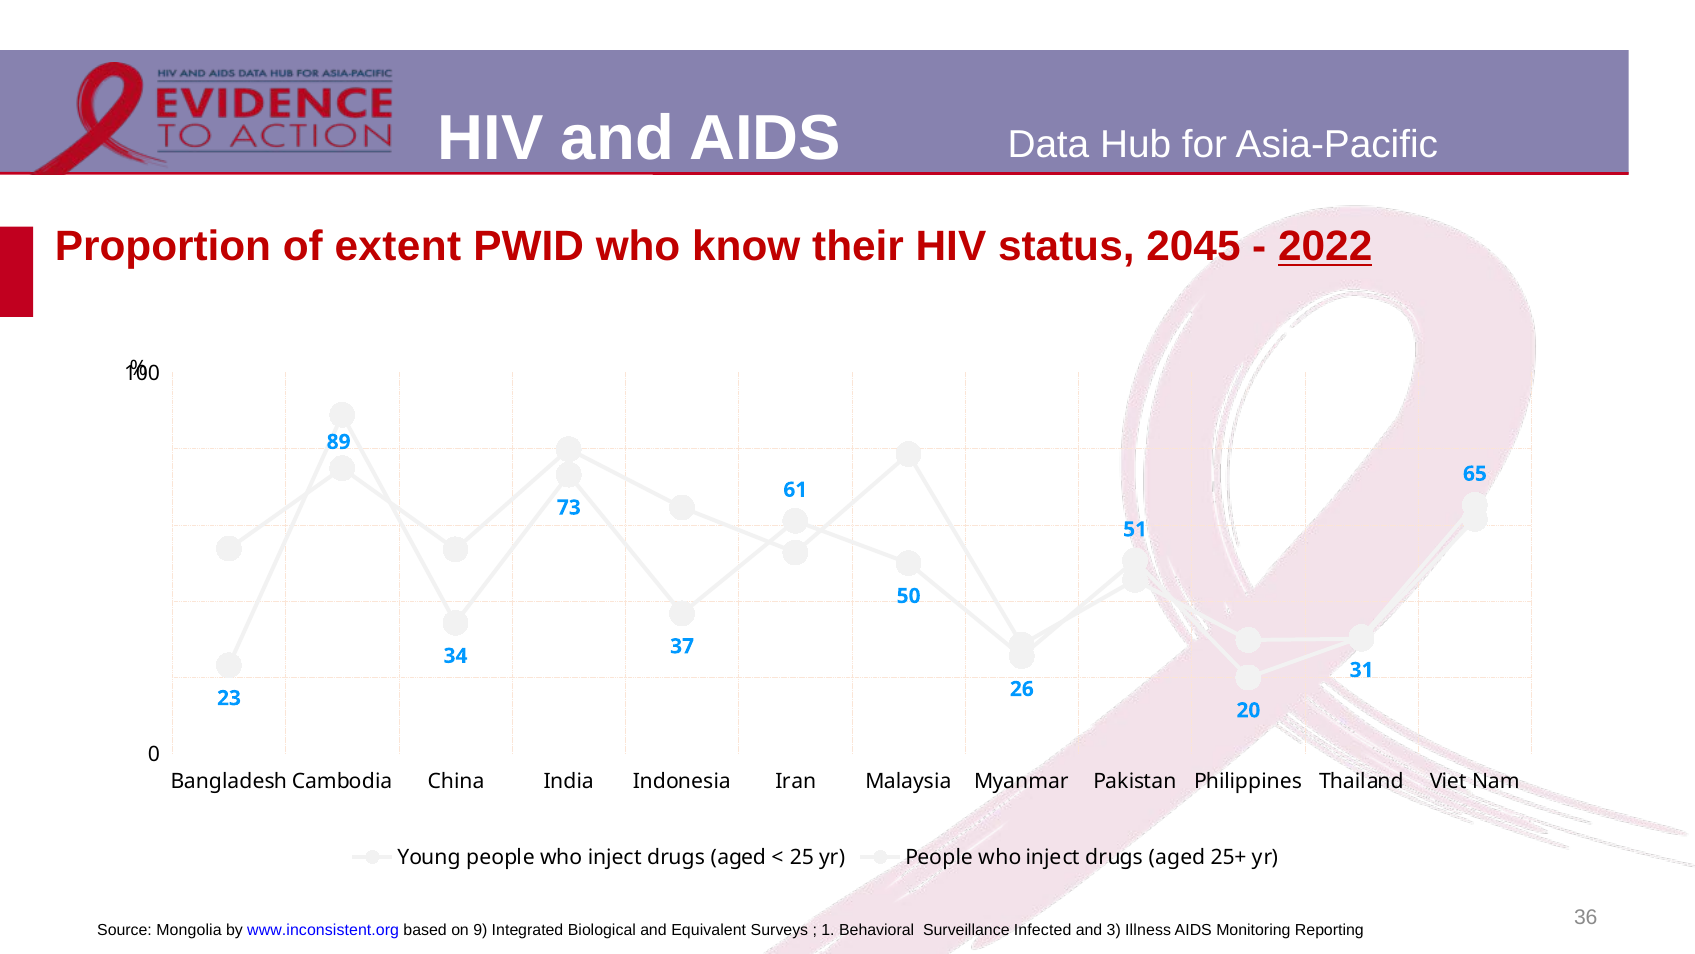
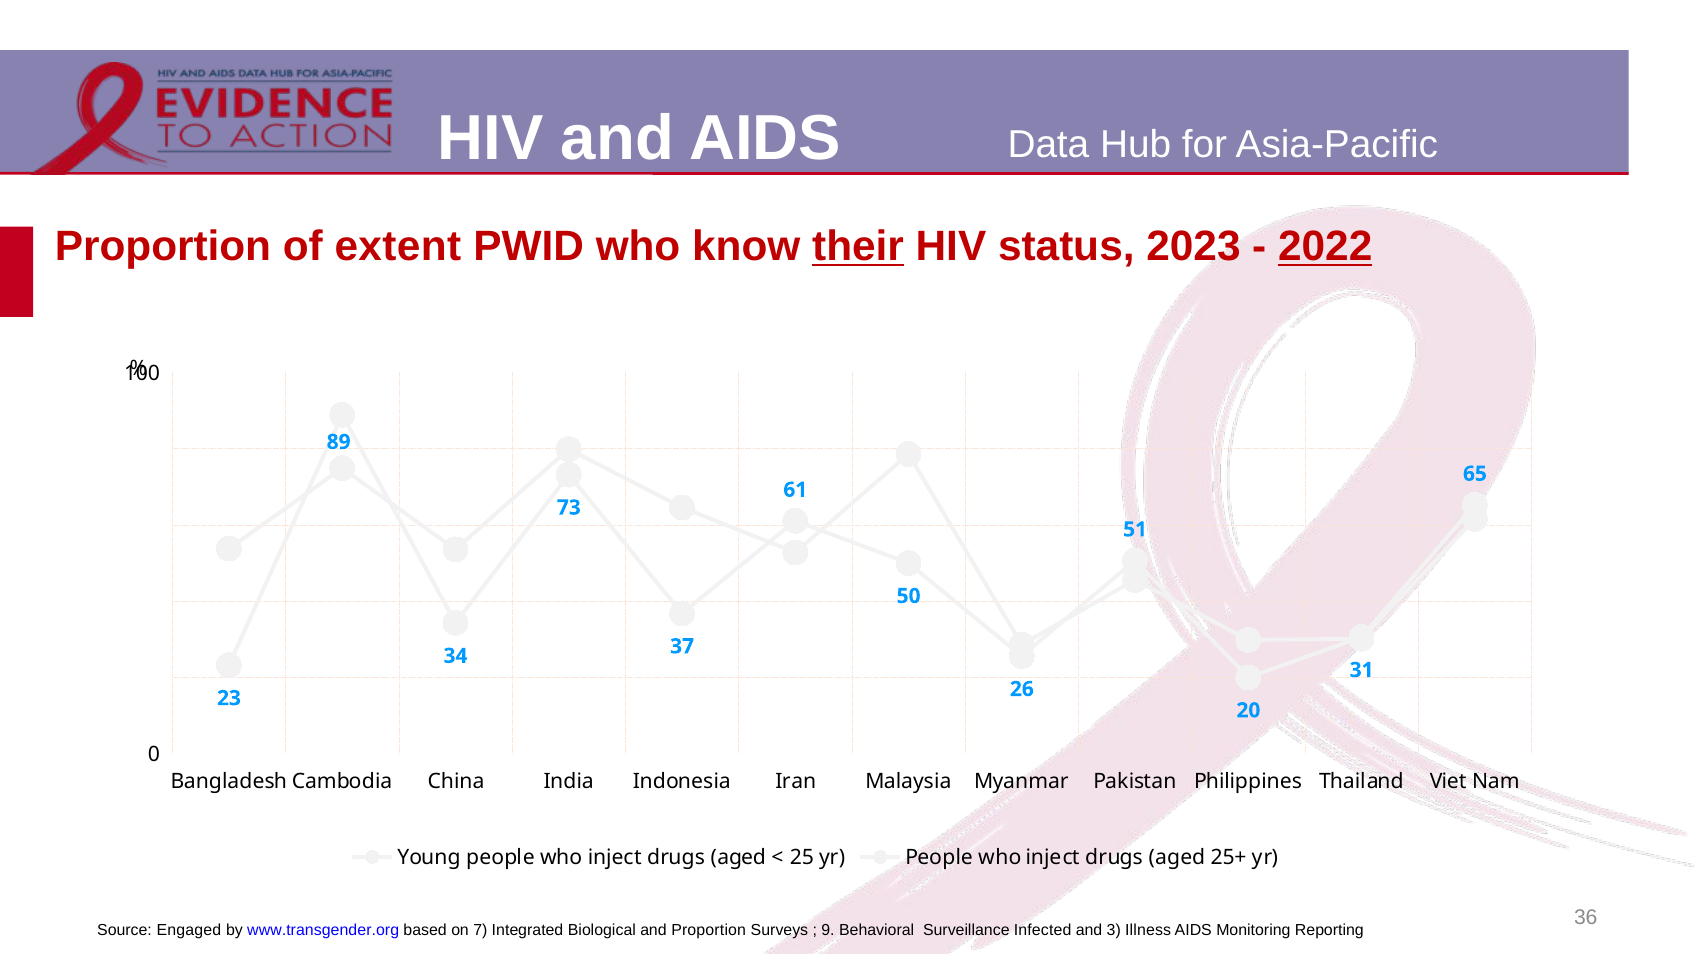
their underline: none -> present (858, 247)
2045: 2045 -> 2023 (1193, 247)
Mongolia: Mongolia -> Engaged (189, 929)
www.inconsistent.org: www.inconsistent.org -> www.transgender.org (323, 929)
9: 9 -> 7 (480, 929)
and Equivalent: Equivalent -> Proportion (709, 929)
1: 1 -> 9 (828, 929)
